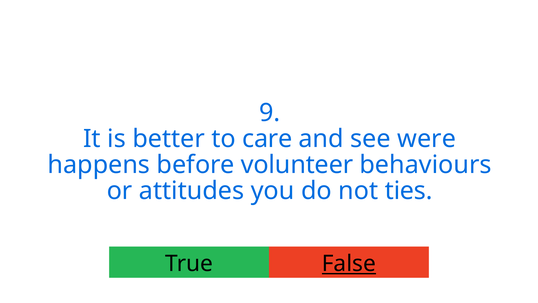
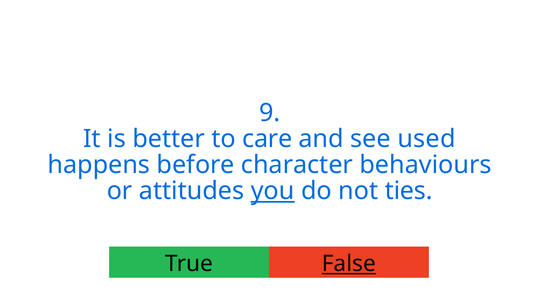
were: were -> used (426, 139)
volunteer: volunteer -> character (297, 165)
you underline: none -> present (273, 191)
